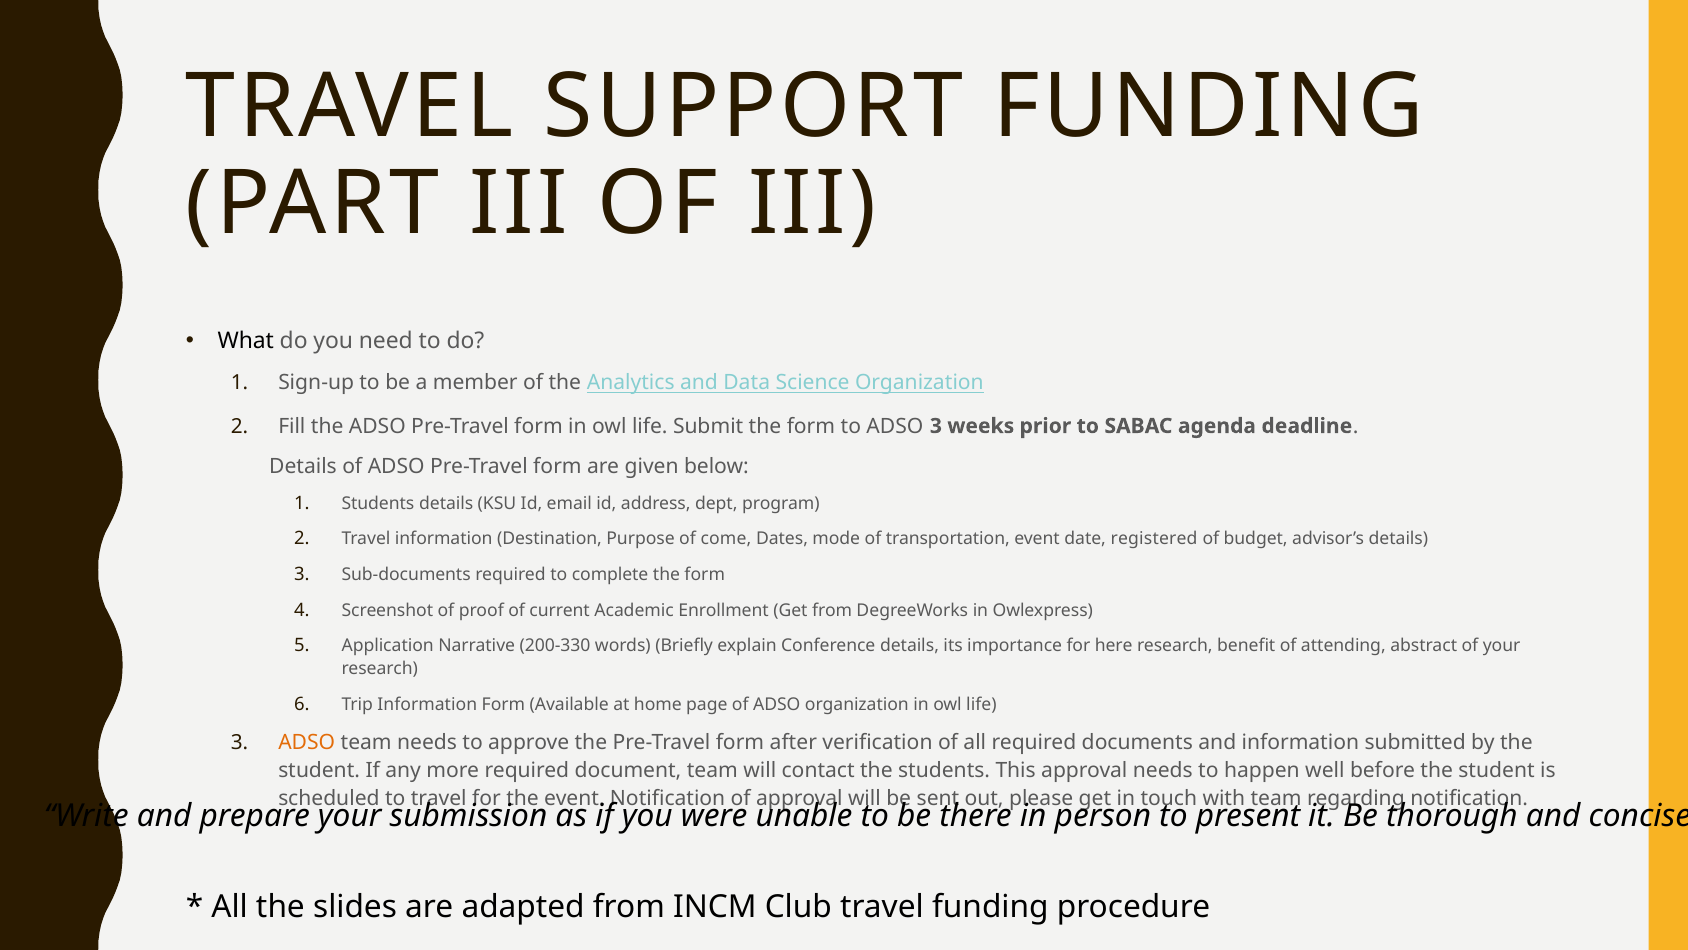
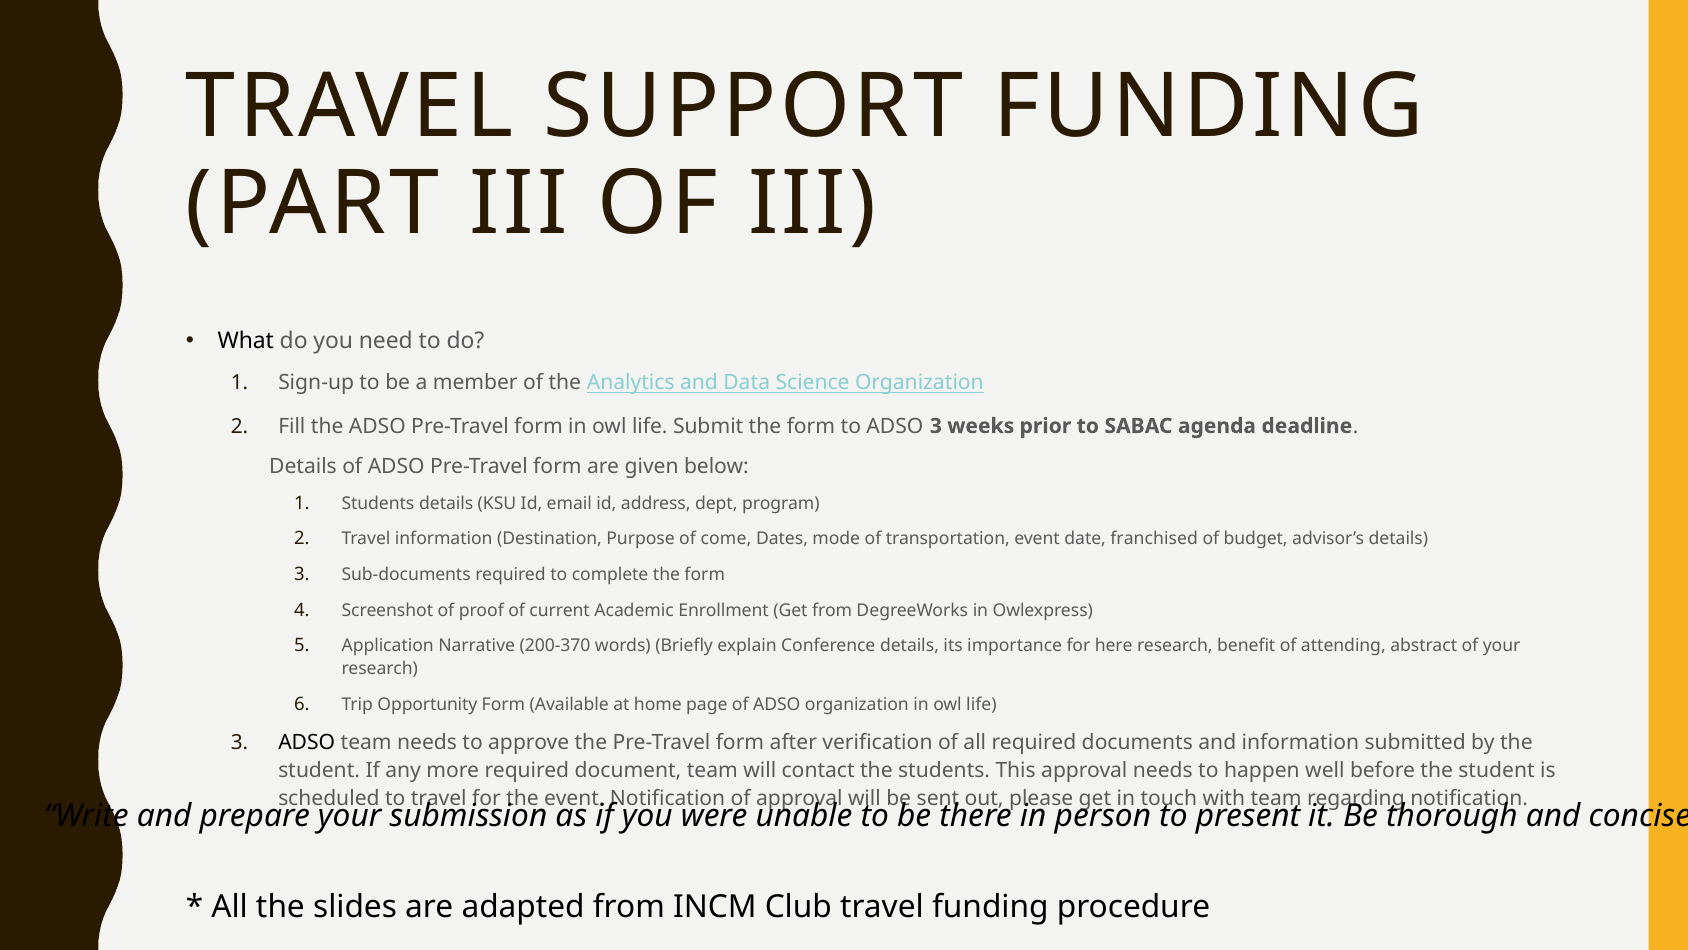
registered: registered -> franchised (1154, 539)
200-330: 200-330 -> 200-370 (555, 645)
Trip Information: Information -> Opportunity (427, 704)
ADSO colour: orange -> black (307, 743)
